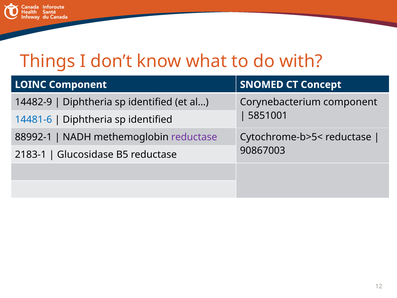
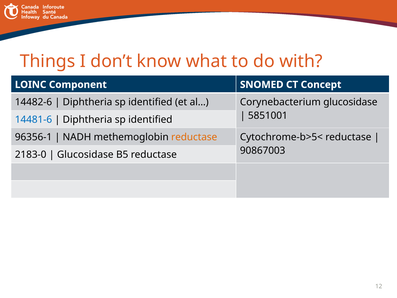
14482-9: 14482-9 -> 14482-6 (33, 102)
Corynebacterium component: component -> glucosidase (350, 102)
88992-1: 88992-1 -> 96356-1 (33, 137)
reductase colour: purple -> orange (194, 137)
2183-1: 2183-1 -> 2183-0 (31, 155)
